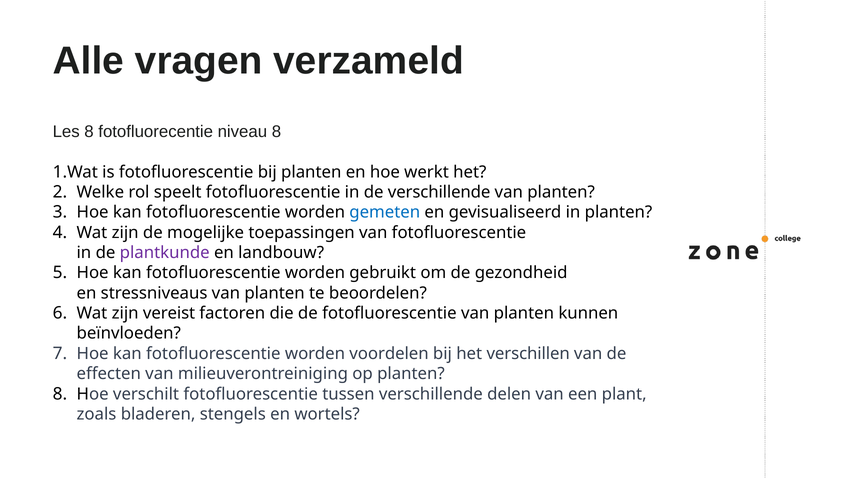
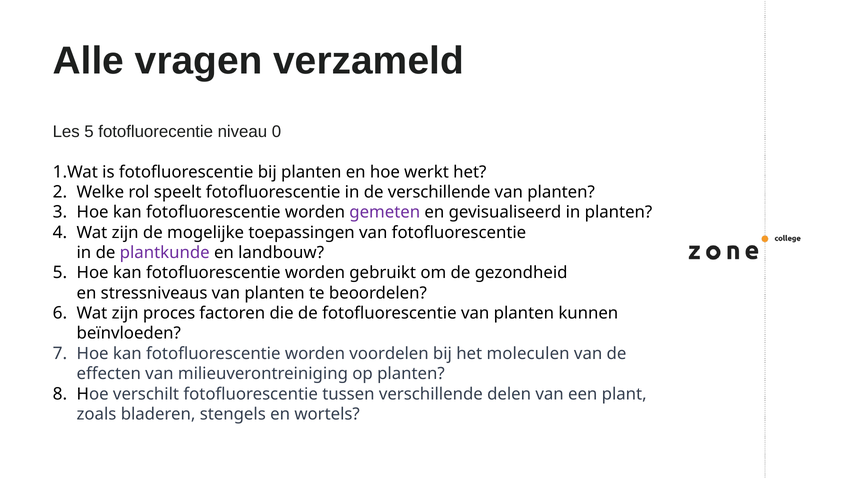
Les 8: 8 -> 5 (89, 132)
niveau 8: 8 -> 0 (276, 132)
gemeten colour: blue -> purple (385, 212)
vereist: vereist -> proces (169, 313)
verschillen: verschillen -> moleculen (528, 354)
